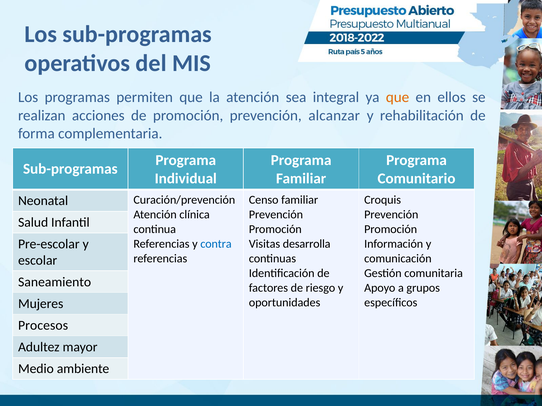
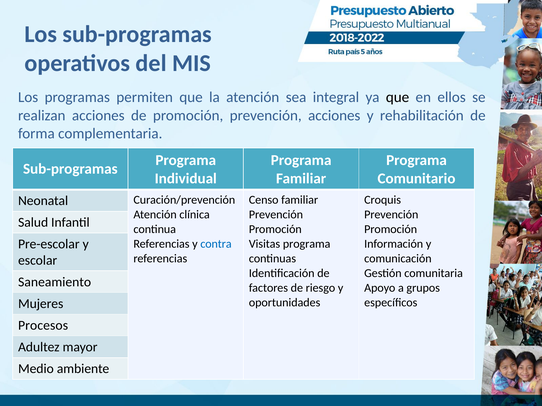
que colour: orange -> black (398, 97)
prevención alcanzar: alcanzar -> acciones (334, 116)
Visitas desarrolla: desarrolla -> programa (307, 244)
